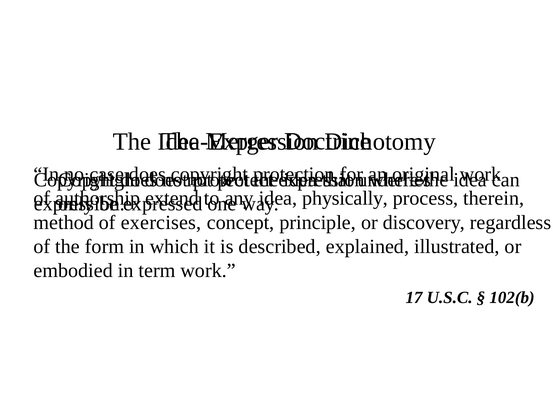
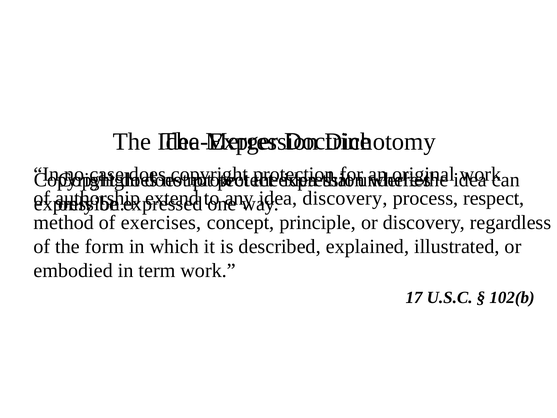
physically: physically -> discovery (345, 198)
therein: therein -> respect (494, 198)
